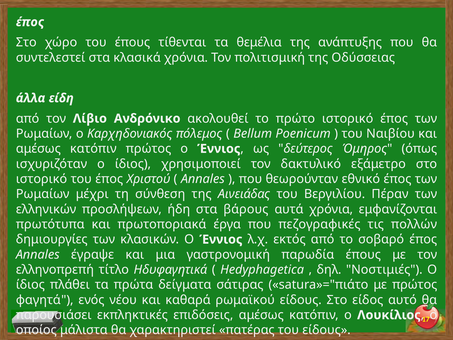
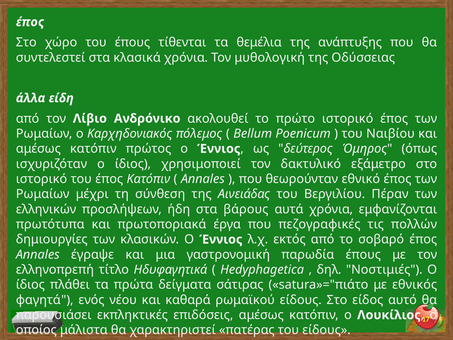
πολιτισμική: πολιτισμική -> μυθολογική (270, 58)
έπος Χριστού: Χριστού -> Κατόπιν (148, 179)
με πρώτος: πρώτος -> εθνικός (415, 285)
